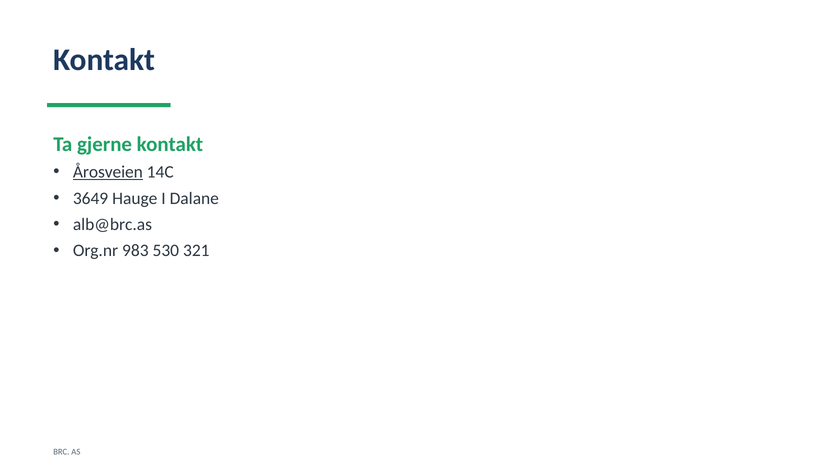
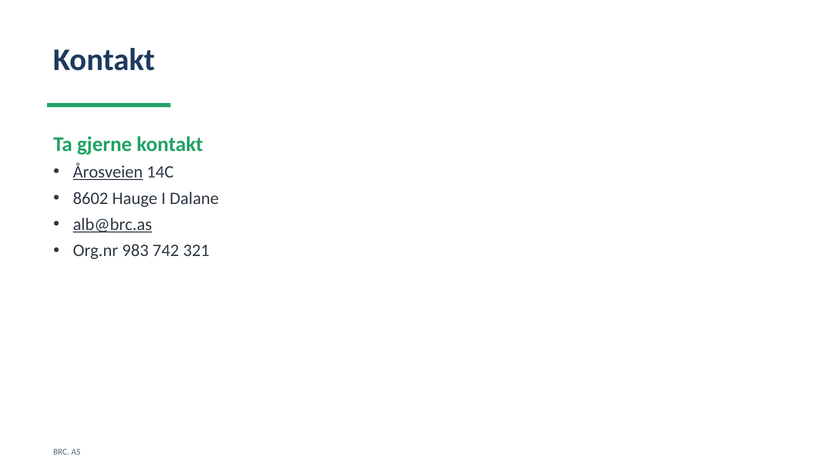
3649: 3649 -> 8602 (91, 198)
alb@brc.as underline: none -> present (112, 224)
530: 530 -> 742 (166, 251)
